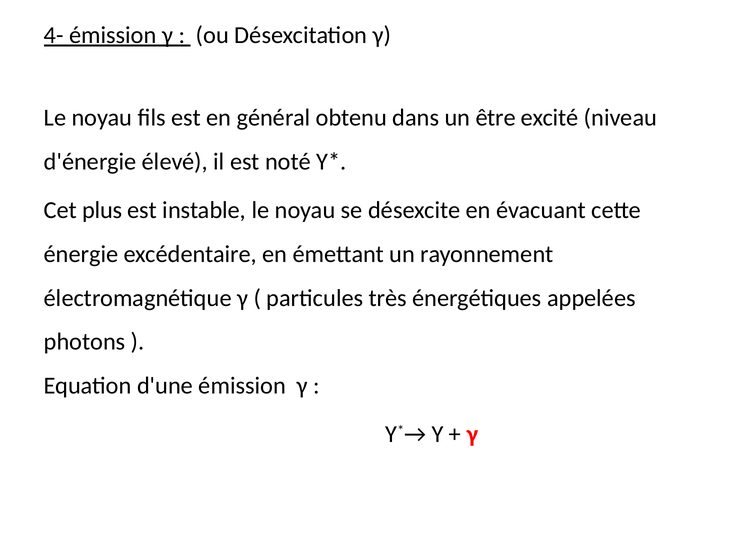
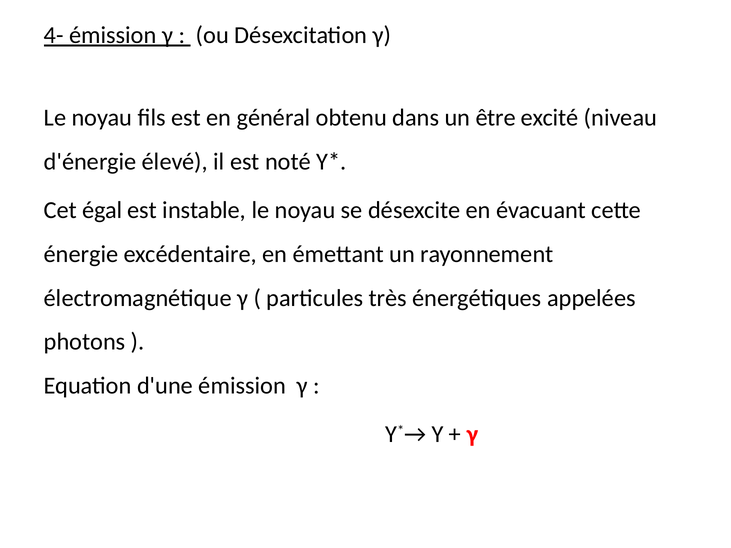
plus: plus -> égal (102, 210)
